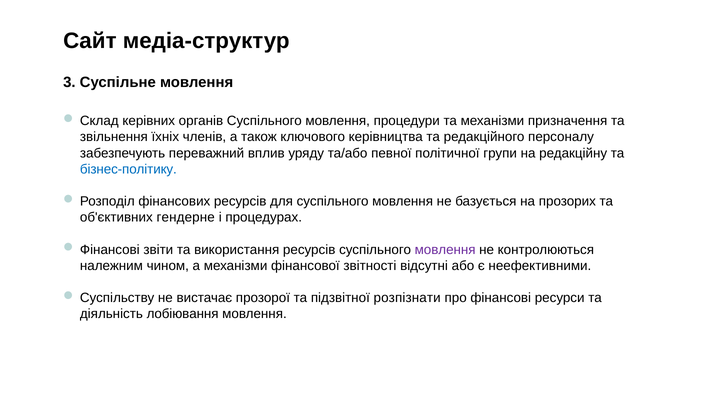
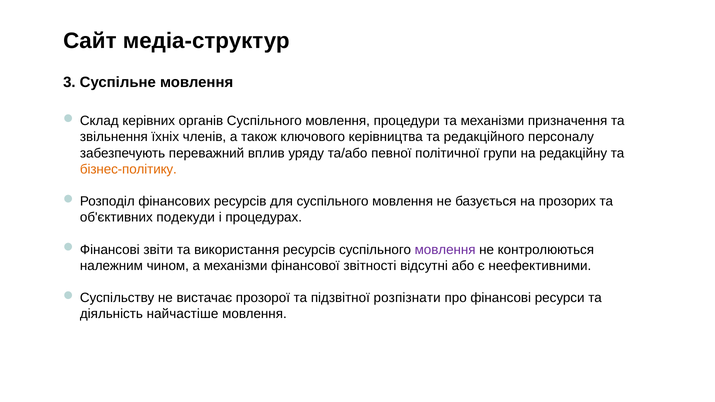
бізнес-політику colour: blue -> orange (128, 169)
гендерне: гендерне -> подекуди (186, 218)
лобіювання: лобіювання -> найчастіше (183, 314)
